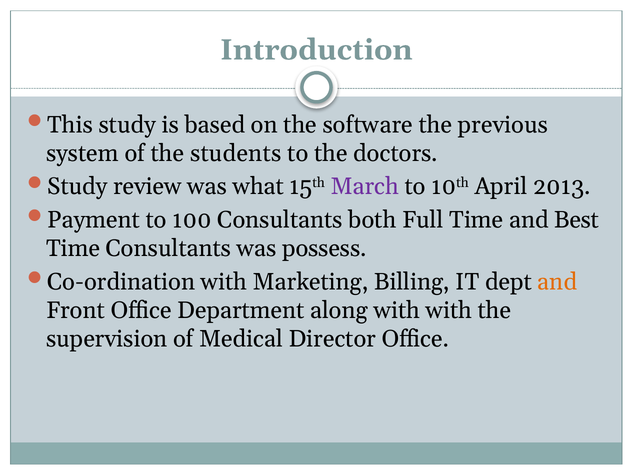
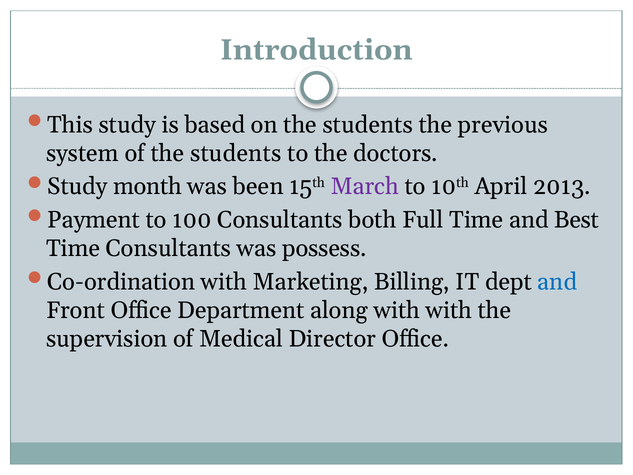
on the software: software -> students (368, 125)
review: review -> month (148, 187)
what: what -> been (258, 187)
and colour: orange -> blue (557, 282)
